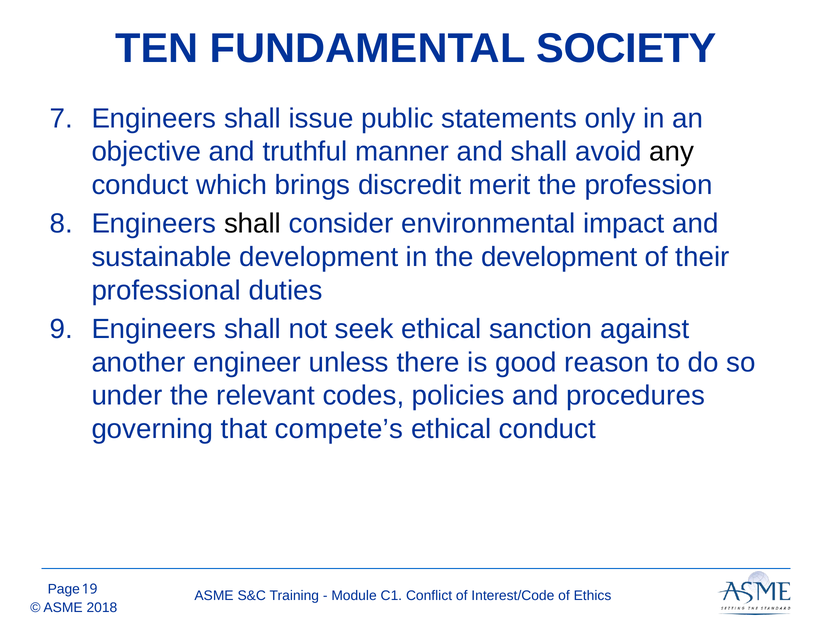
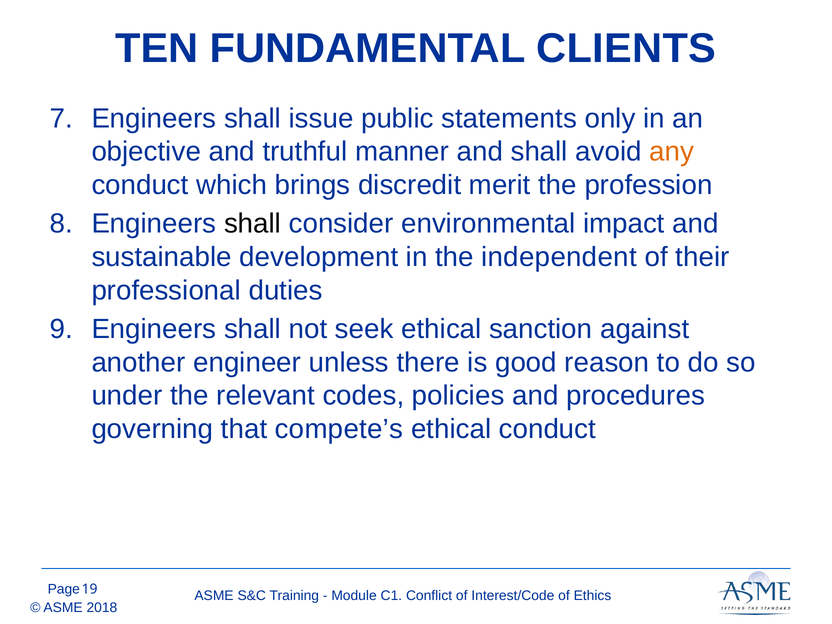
SOCIETY: SOCIETY -> CLIENTS (626, 49)
any colour: black -> orange (672, 152)
the development: development -> independent (559, 257)
